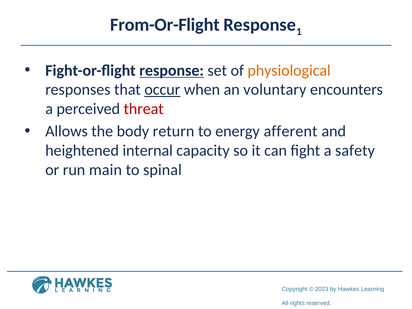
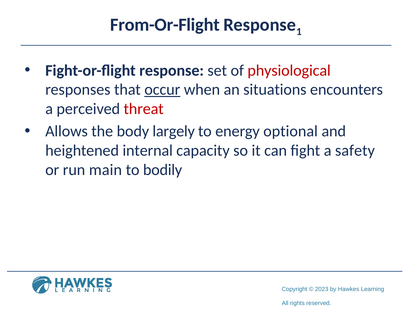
response underline: present -> none (172, 70)
physiological colour: orange -> red (289, 70)
voluntary: voluntary -> situations (275, 90)
return: return -> largely (174, 131)
afferent: afferent -> optional (291, 131)
spinal: spinal -> bodily (163, 170)
